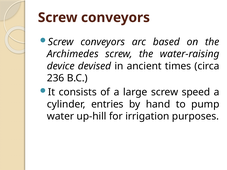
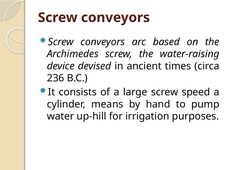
entries: entries -> means (107, 104)
